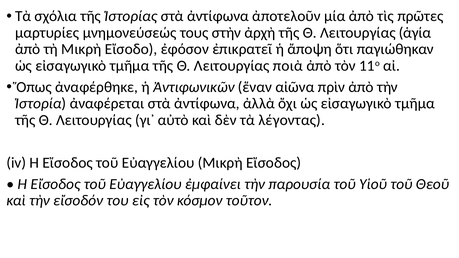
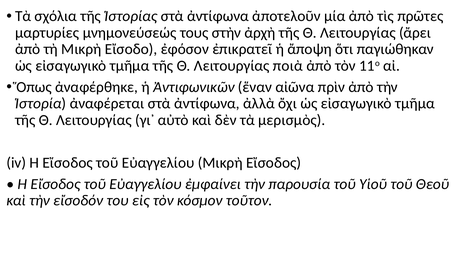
ἁγία: ἁγία -> ἄρει (415, 33)
λέγοντας: λέγοντας -> μερισμὸς (292, 120)
